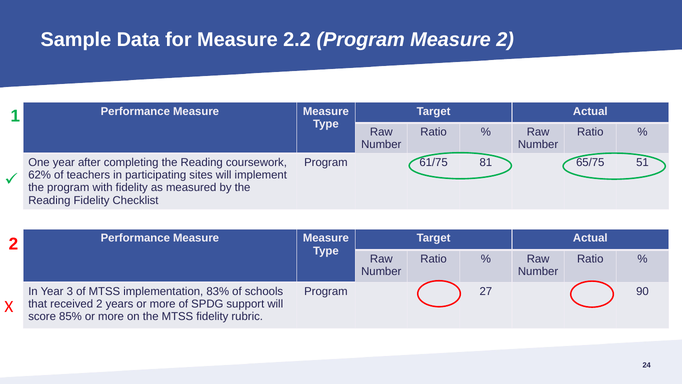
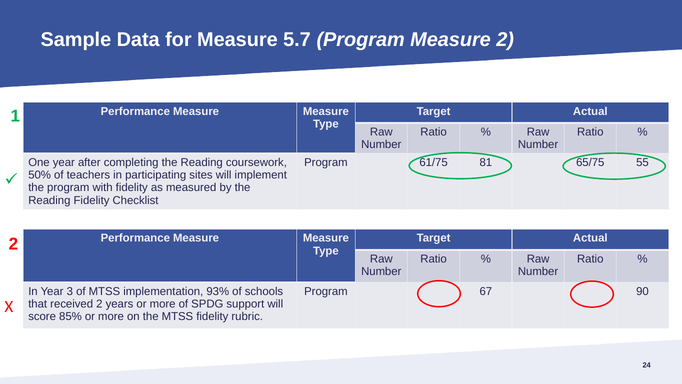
2.2: 2.2 -> 5.7 (297, 39)
51: 51 -> 55 (643, 162)
62%: 62% -> 50% (40, 175)
83%: 83% -> 93% (218, 291)
27: 27 -> 67 (486, 291)
